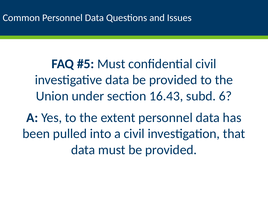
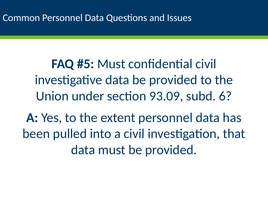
16.43: 16.43 -> 93.09 (166, 96)
